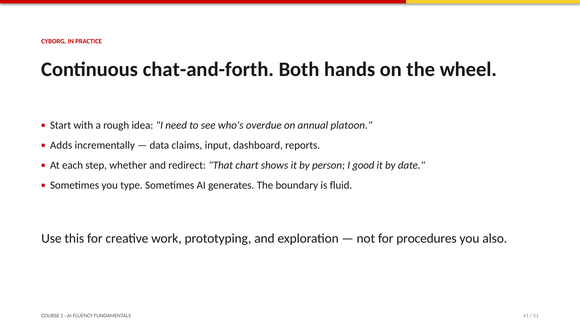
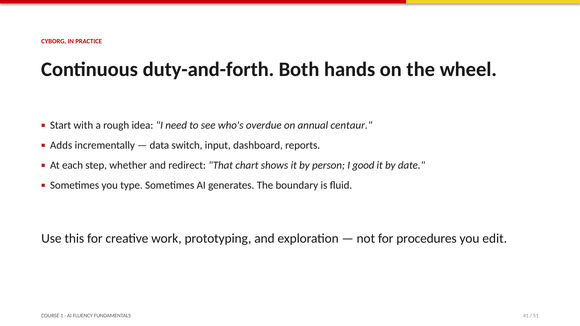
chat-and-forth: chat-and-forth -> duty-and-forth (209, 69)
platoon: platoon -> centaur (351, 125)
claims: claims -> switch (187, 145)
also: also -> edit (495, 239)
